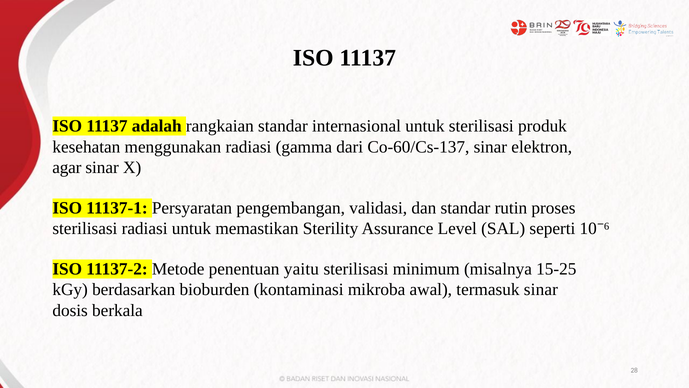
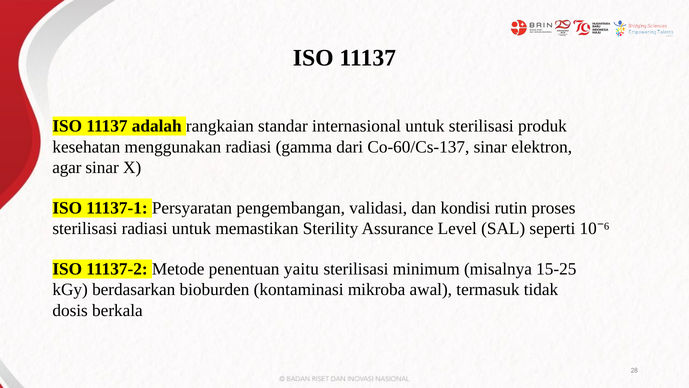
dan standar: standar -> kondisi (466, 208)
termasuk sinar: sinar -> tidak (541, 289)
